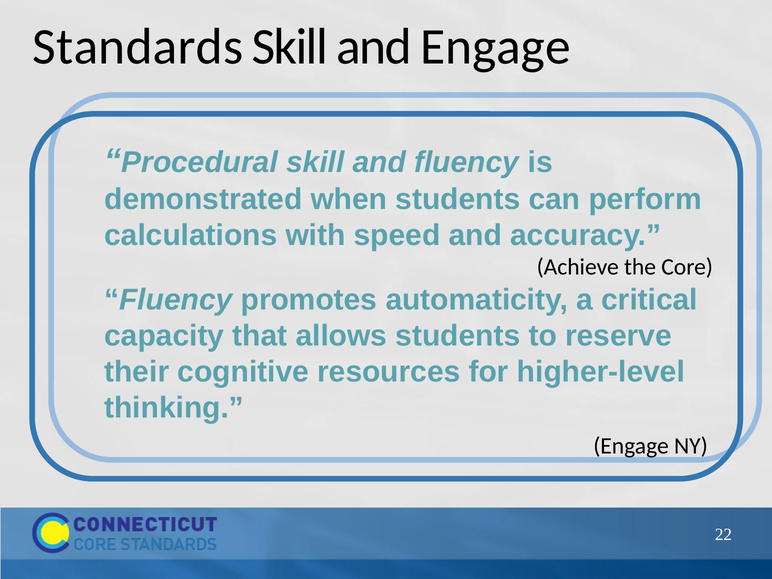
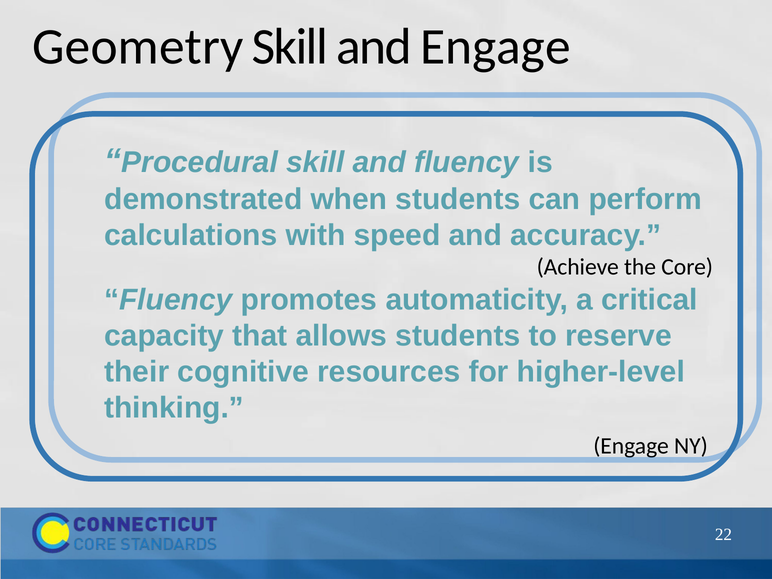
Standards: Standards -> Geometry (138, 47)
